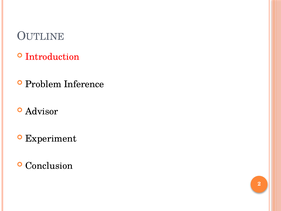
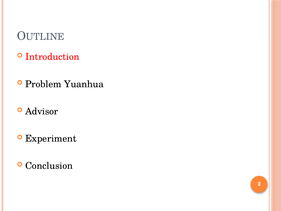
Inference: Inference -> Yuanhua (84, 84)
